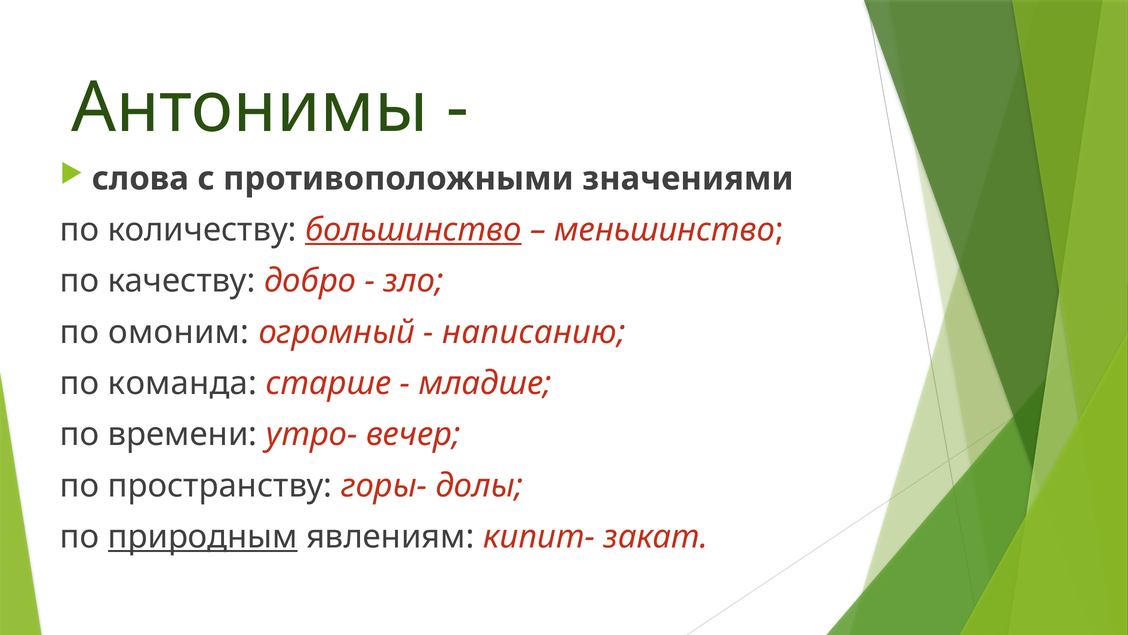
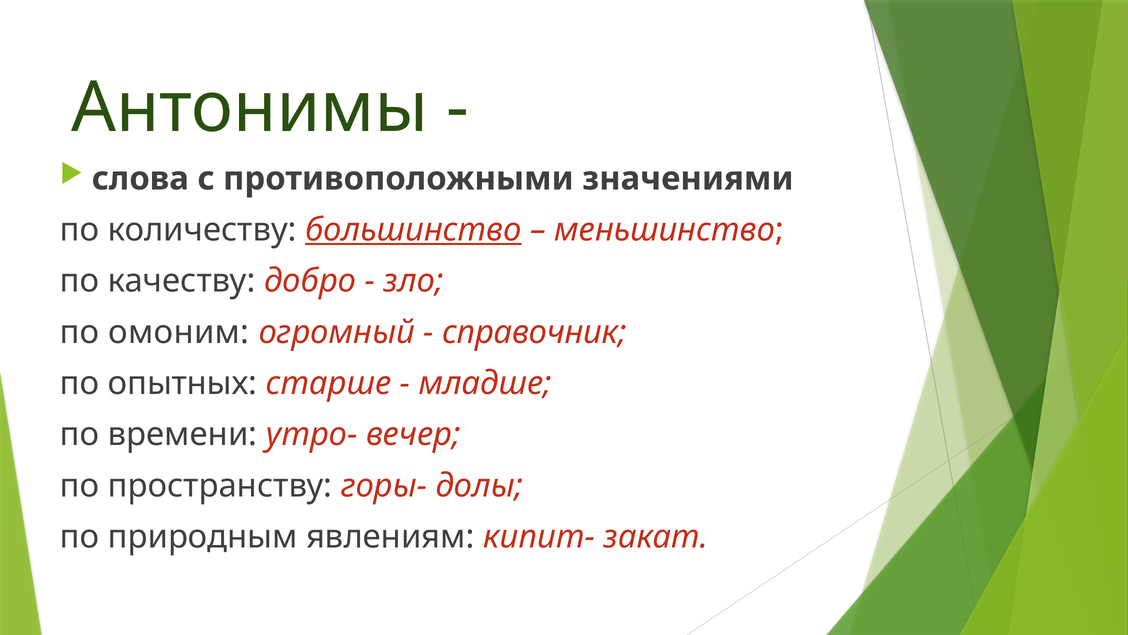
написанию: написанию -> справочник (534, 332)
команда: команда -> опытных (183, 383)
природным underline: present -> none (203, 537)
